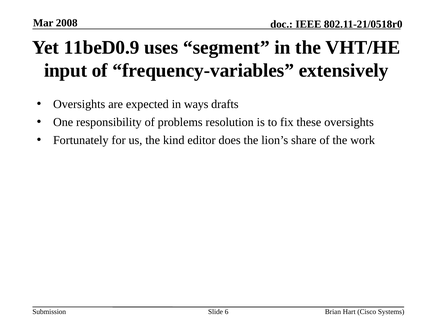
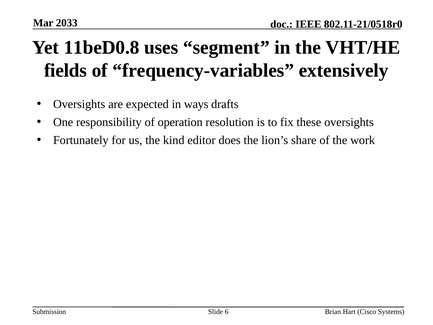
2008: 2008 -> 2033 (67, 23)
11beD0.9: 11beD0.9 -> 11beD0.8 (102, 47)
input: input -> fields (66, 71)
problems: problems -> operation (180, 122)
